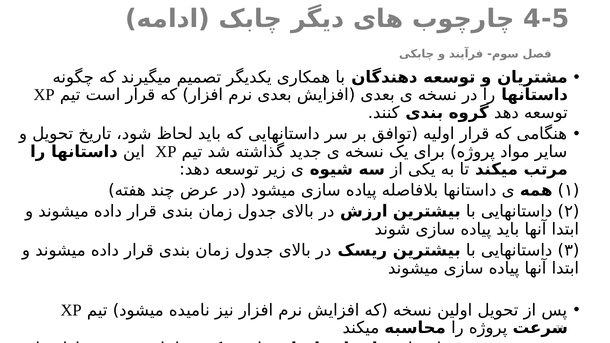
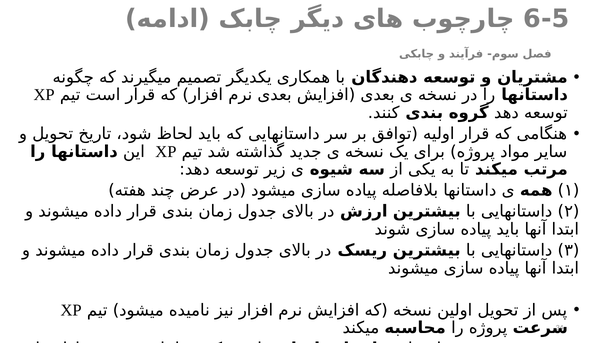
4-5: 4-5 -> 6-5 (546, 19)
